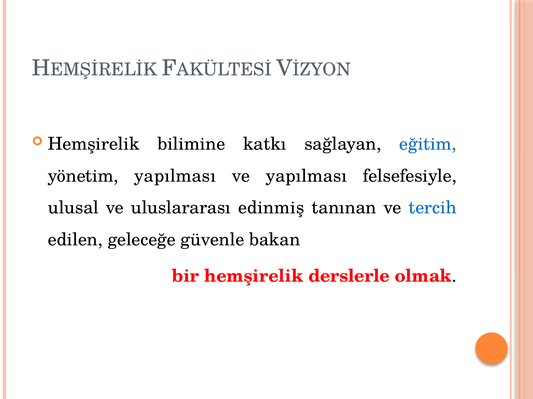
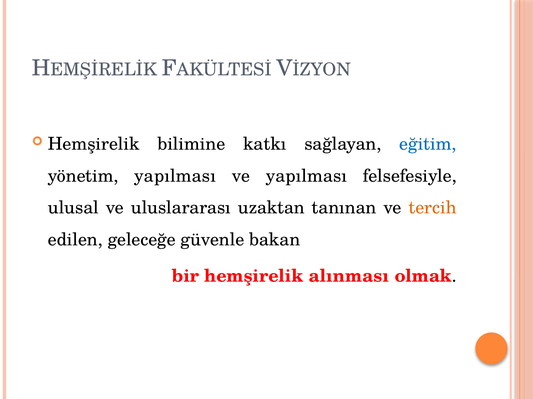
edinmiş: edinmiş -> uzaktan (271, 208)
tercih colour: blue -> orange (432, 208)
derslerle: derslerle -> alınması (349, 277)
